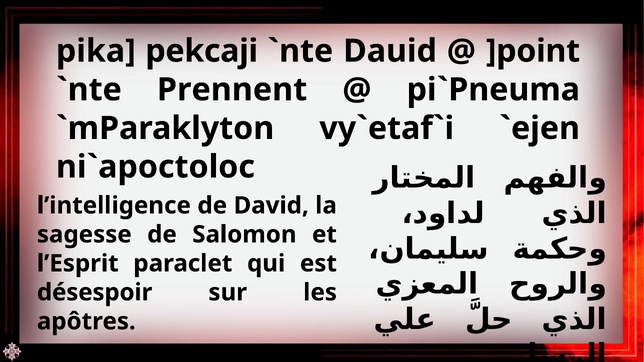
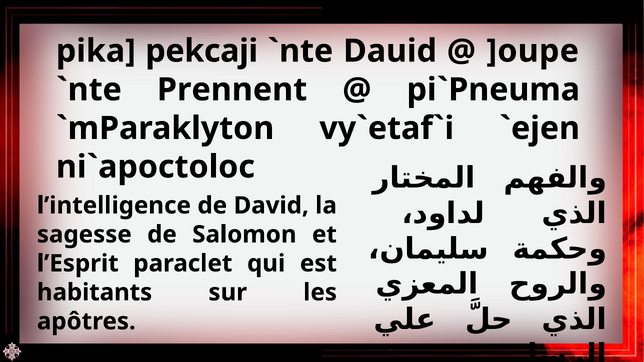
]point: ]point -> ]oupe (533, 51)
désespoir: désespoir -> habitants (95, 293)
